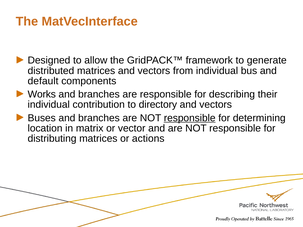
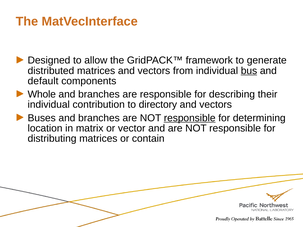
bus underline: none -> present (249, 71)
Works: Works -> Whole (42, 94)
actions: actions -> contain (148, 139)
